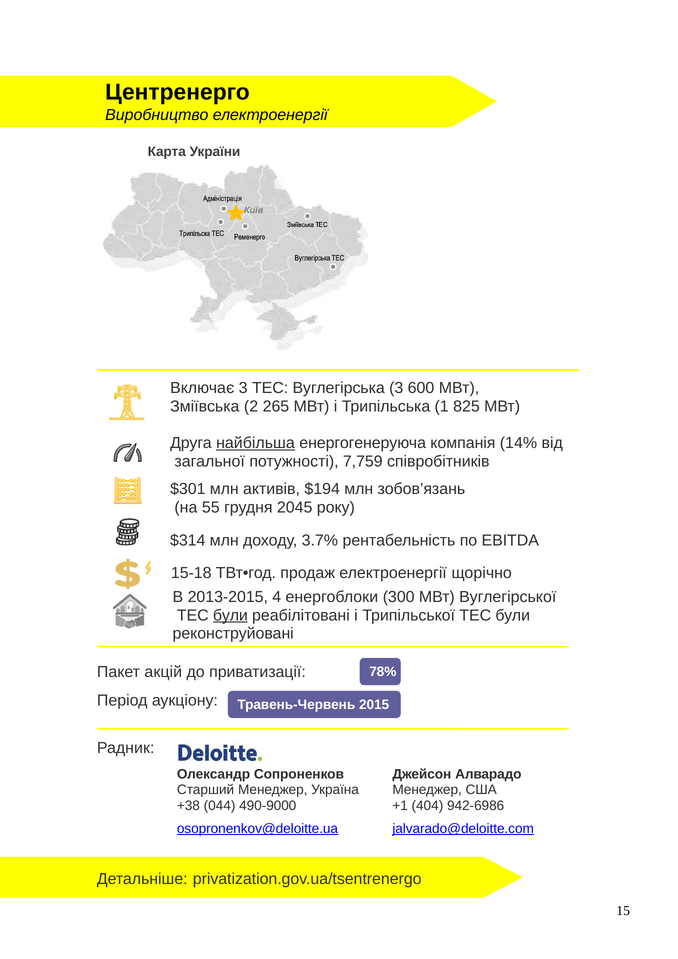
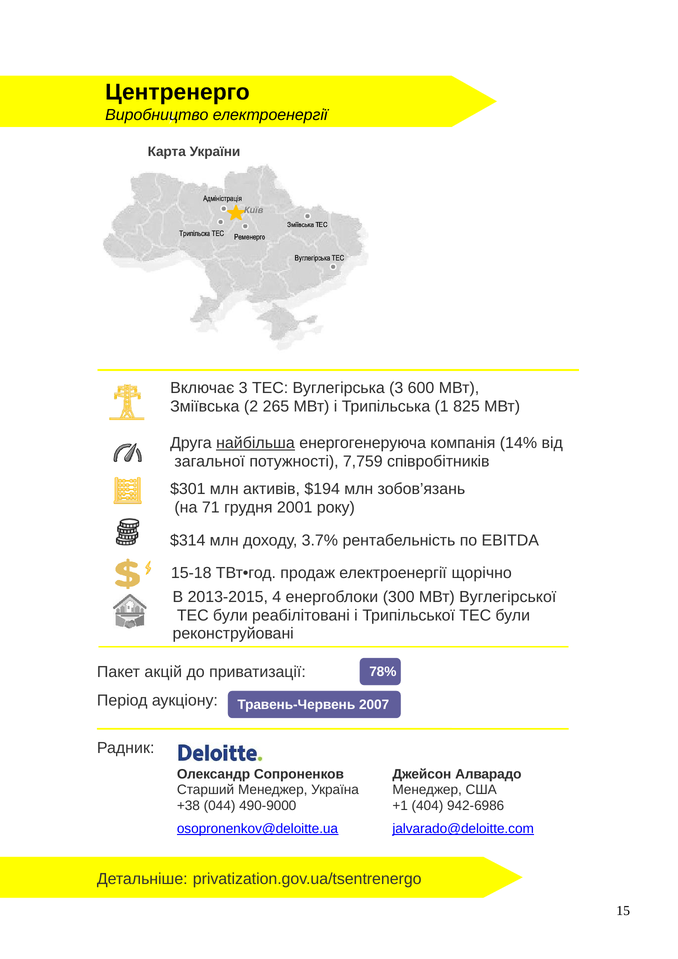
55: 55 -> 71 (211, 508)
2045: 2045 -> 2001 (295, 508)
були underline: present -> none (230, 616)
2015: 2015 -> 2007 (374, 705)
